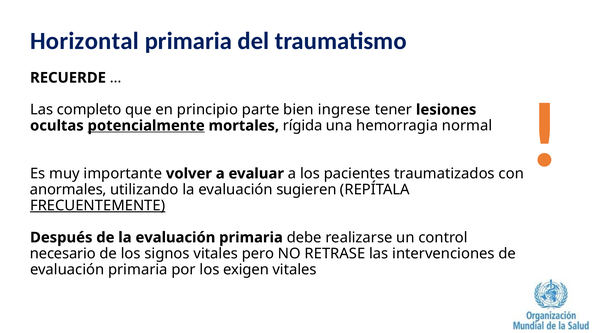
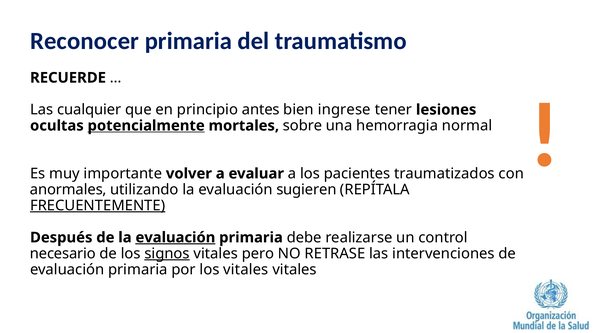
Horizontal: Horizontal -> Reconocer (85, 41)
completo: completo -> cualquier (89, 110)
parte: parte -> antes (261, 110)
rígida: rígida -> sobre (303, 126)
evaluación underline: none -> present (175, 238)
signos underline: none -> present (167, 254)
los exigen: exigen -> vitales (246, 270)
